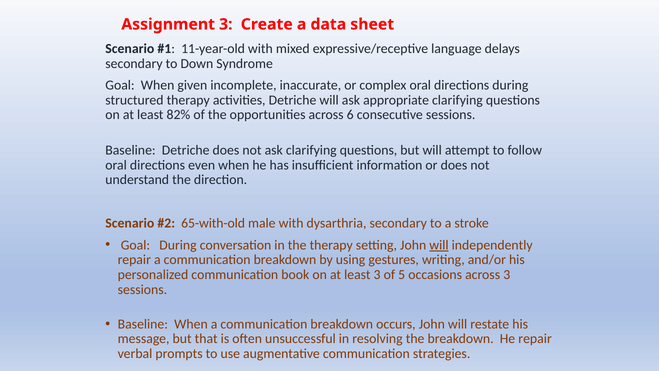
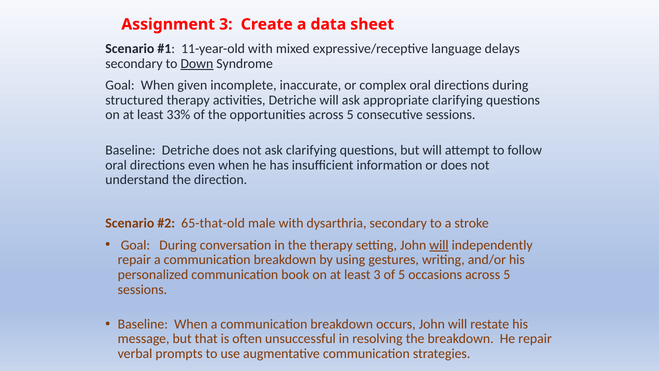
Down underline: none -> present (197, 63)
82%: 82% -> 33% (178, 115)
opportunities across 6: 6 -> 5 (350, 115)
65-with-old: 65-with-old -> 65-that-old (213, 223)
occasions across 3: 3 -> 5 (507, 274)
